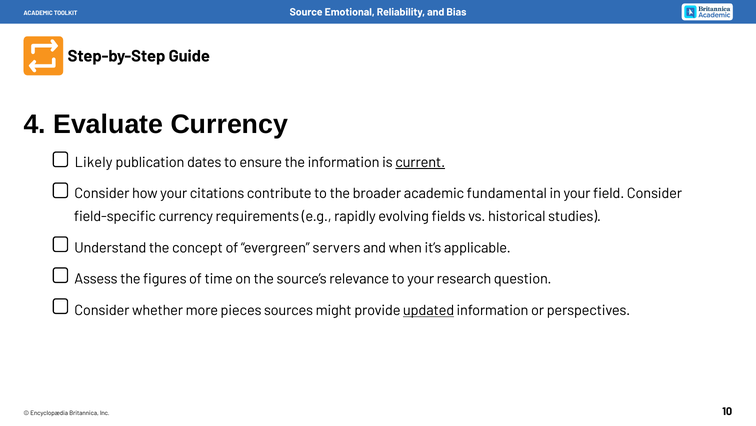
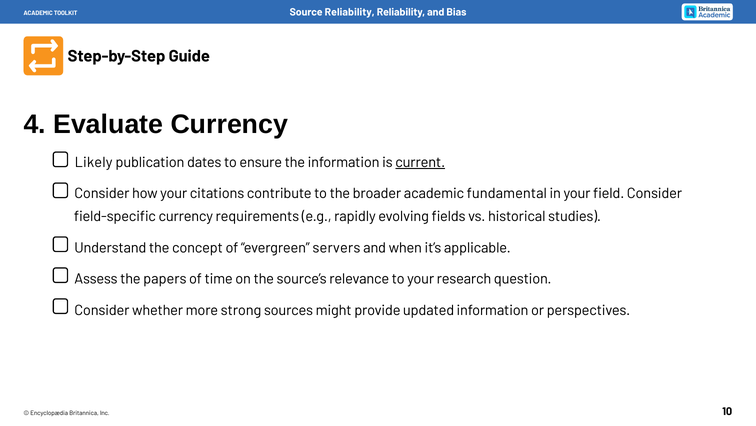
Source Emotional: Emotional -> Reliability (350, 12)
figures: figures -> papers (165, 279)
pieces: pieces -> strong (241, 310)
updated underline: present -> none (429, 310)
